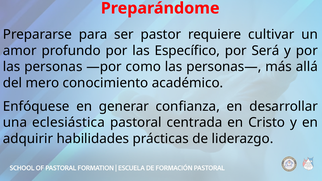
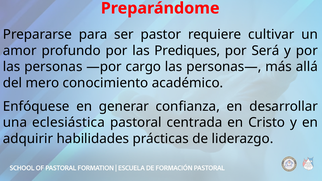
Específico: Específico -> Prediques (187, 51)
como: como -> cargo (143, 67)
